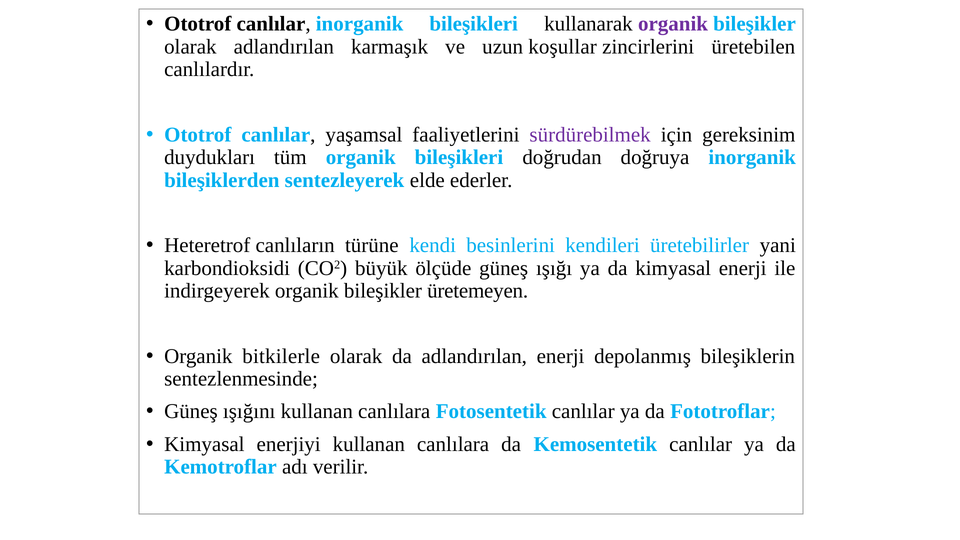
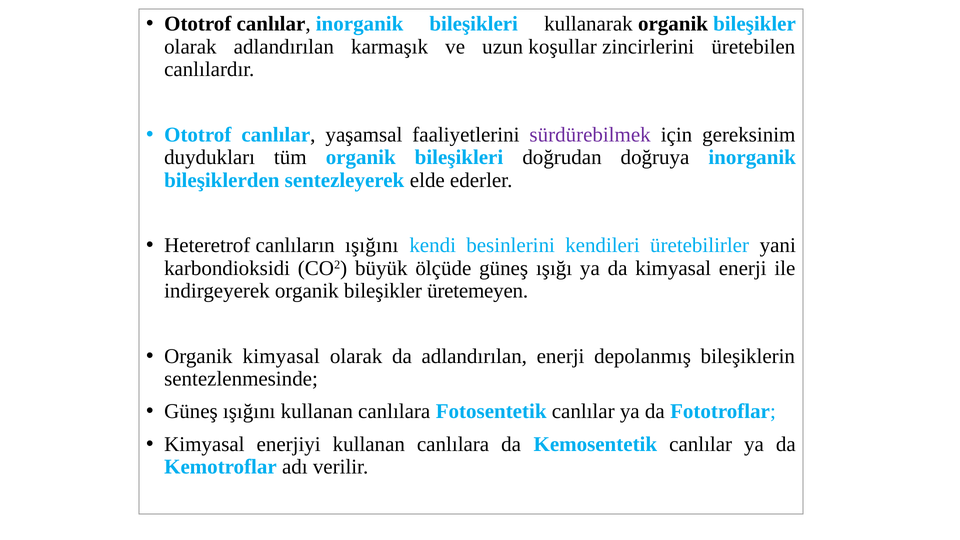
organik colour: purple -> black (673, 24)
canlıların türüne: türüne -> ışığını (372, 245)
Organik bitkilerle: bitkilerle -> kimyasal (281, 356)
